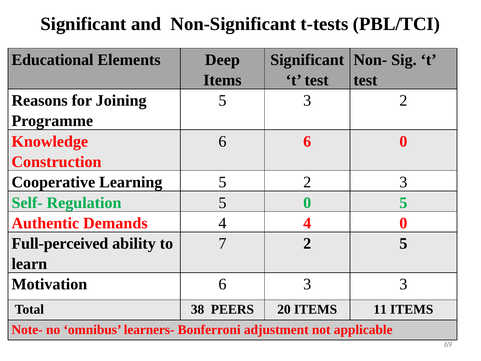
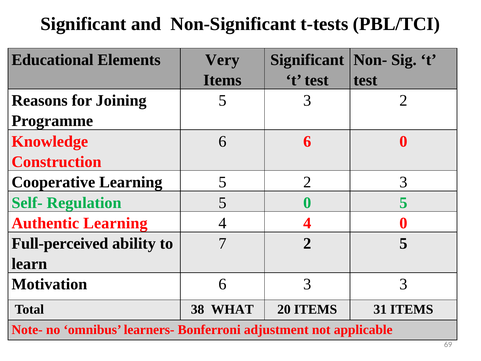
Deep: Deep -> Very (222, 60)
Authentic Demands: Demands -> Learning (115, 223)
PEERS: PEERS -> WHAT (232, 309)
11: 11 -> 31 (380, 309)
